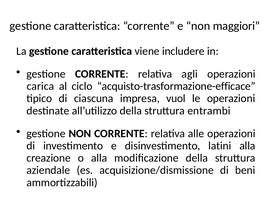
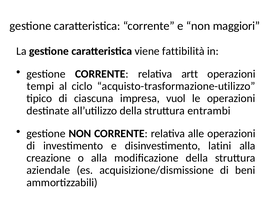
includere: includere -> fattibilità (183, 51)
agli: agli -> artt (190, 74)
carica: carica -> tempi (40, 86)
acquisto-trasformazione-efficace: acquisto-trasformazione-efficace -> acquisto-trasformazione-utilizzo (176, 86)
